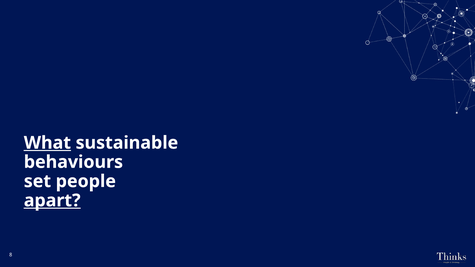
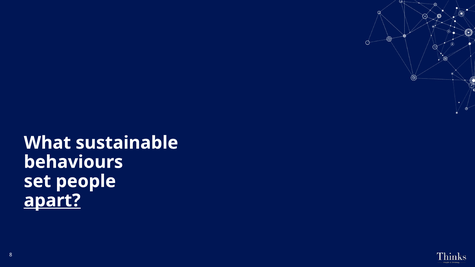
What underline: present -> none (47, 143)
